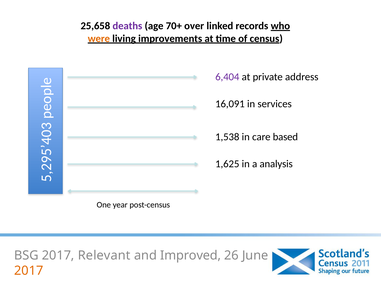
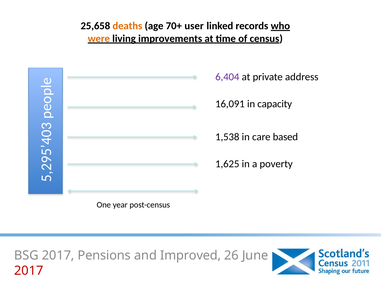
deaths colour: purple -> orange (127, 26)
over: over -> user (194, 26)
services: services -> capacity (275, 104)
analysis: analysis -> poverty (276, 164)
Relevant: Relevant -> Pensions (104, 255)
2017 colour: orange -> red (29, 271)
